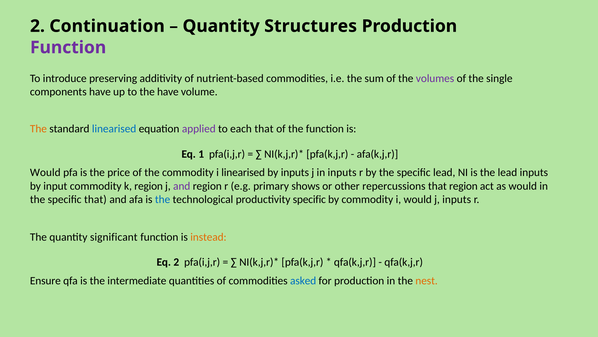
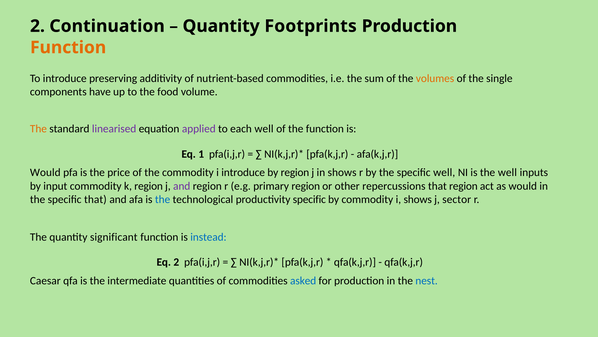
Structures: Structures -> Footprints (311, 26)
Function colour: purple -> orange (68, 47)
volumes colour: purple -> orange (435, 78)
the have: have -> food (168, 92)
linearised colour: blue -> purple (114, 129)
each that: that -> well (264, 129)
i linearised: linearised -> introduce (243, 172)
by inputs: inputs -> region (295, 172)
in inputs: inputs -> shows (342, 172)
specific lead: lead -> well (444, 172)
the lead: lead -> well (507, 172)
primary shows: shows -> region (306, 186)
i would: would -> shows (418, 199)
j inputs: inputs -> sector (457, 199)
instead colour: orange -> blue (208, 237)
Ensure: Ensure -> Caesar (45, 280)
nest colour: orange -> blue (427, 280)
